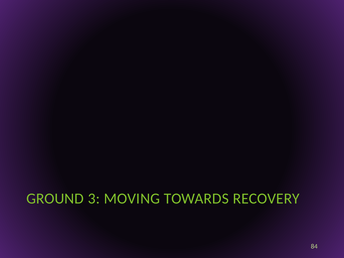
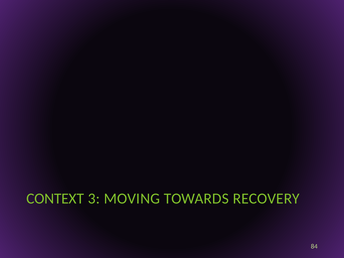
GROUND: GROUND -> CONTEXT (55, 199)
